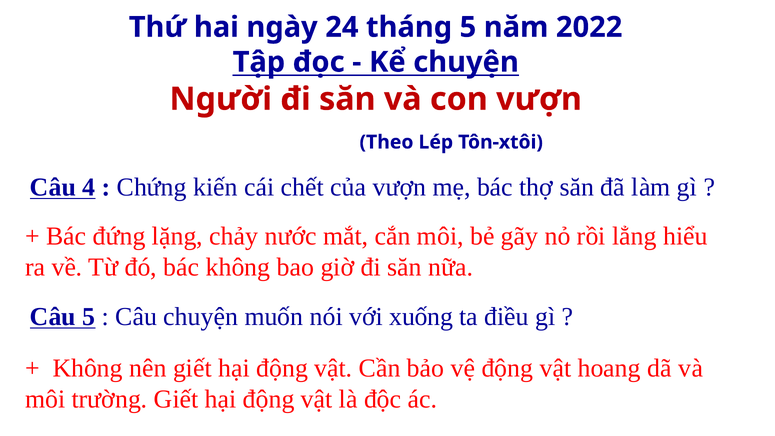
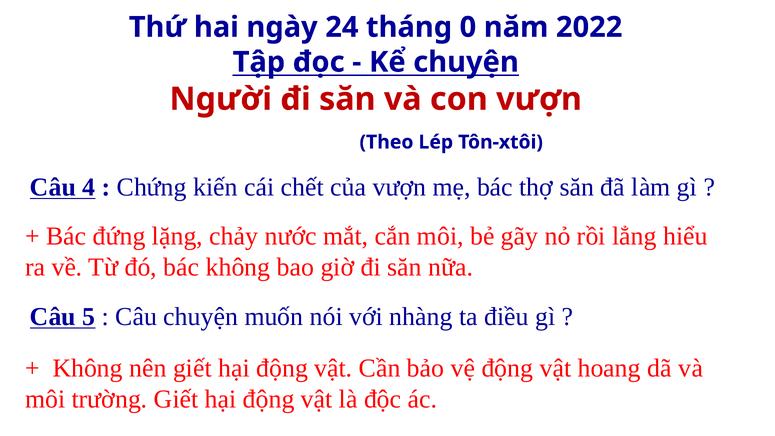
tháng 5: 5 -> 0 (468, 27)
xuống: xuống -> nhàng (421, 317)
